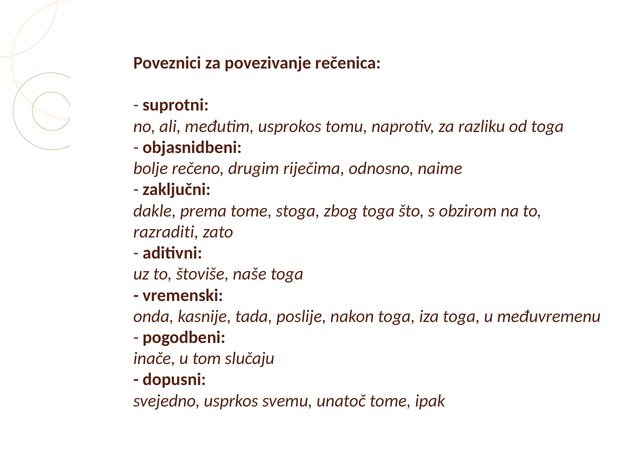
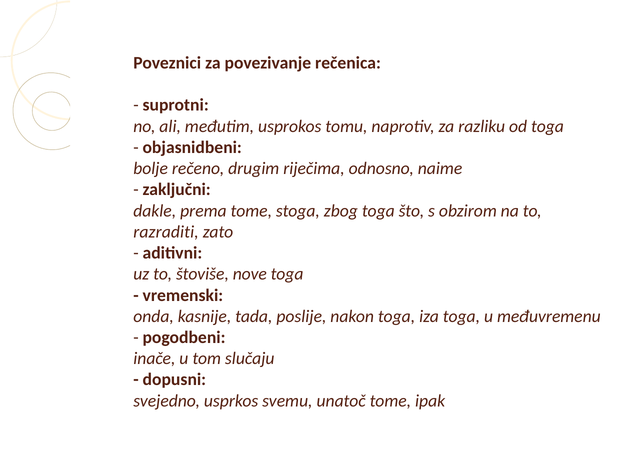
naše: naše -> nove (250, 274)
